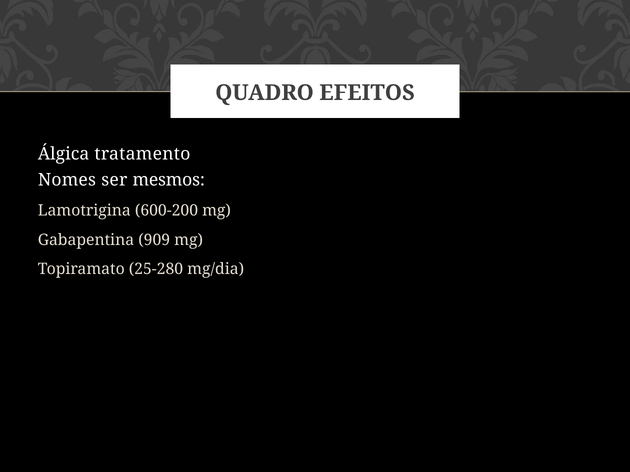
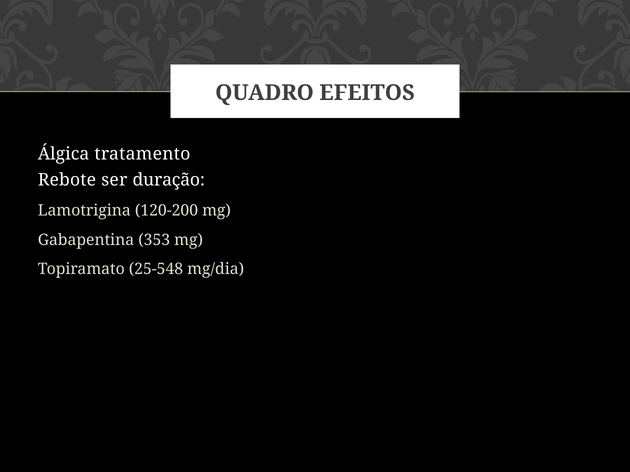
Nomes: Nomes -> Rebote (67, 180)
mesmos: mesmos -> duração (169, 180)
600-200: 600-200 -> 120-200 (167, 211)
909: 909 -> 353 (154, 240)
25-280: 25-280 -> 25-548 (156, 269)
